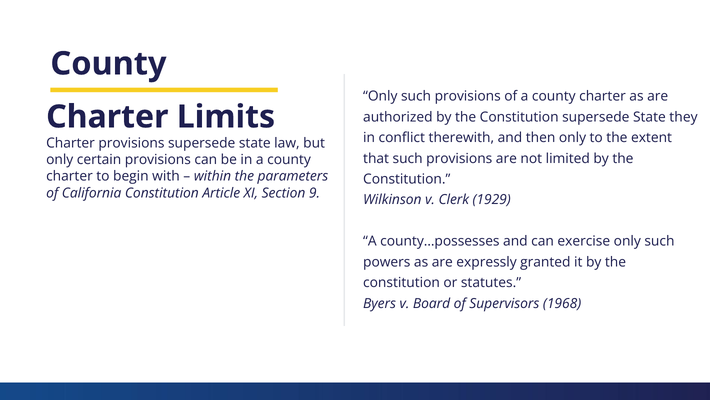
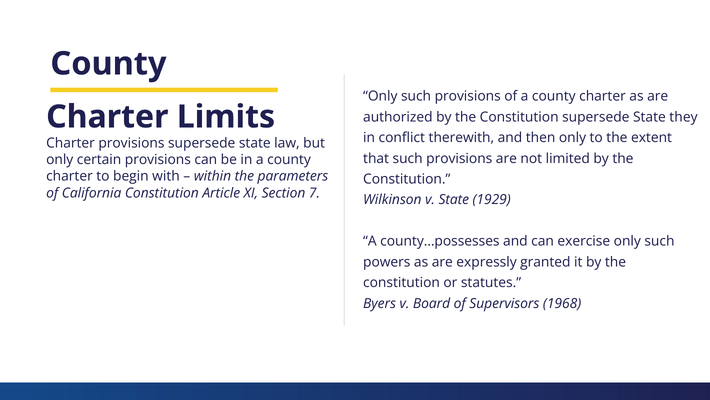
9: 9 -> 7 (315, 193)
v Clerk: Clerk -> State (454, 200)
